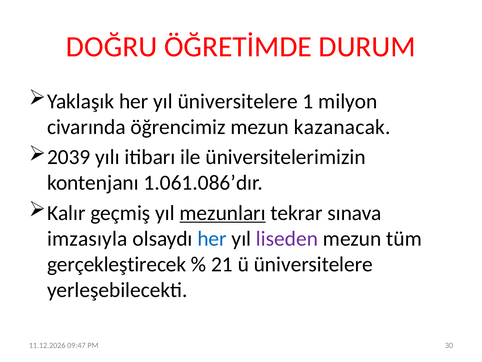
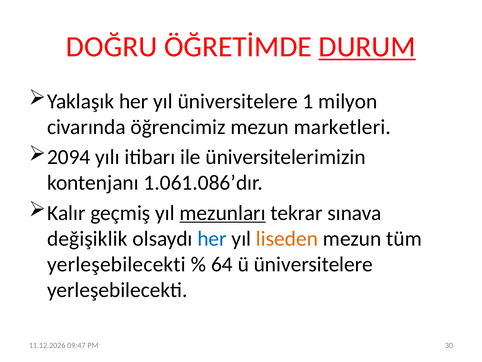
DURUM underline: none -> present (367, 47)
kazanacak: kazanacak -> marketleri (342, 127)
2039: 2039 -> 2094 (69, 157)
imzasıyla: imzasıyla -> değişiklik (87, 238)
liseden colour: purple -> orange (287, 238)
gerçekleştirecek: gerçekleştirecek -> yerleşebilecekti (116, 264)
21: 21 -> 64 (222, 264)
